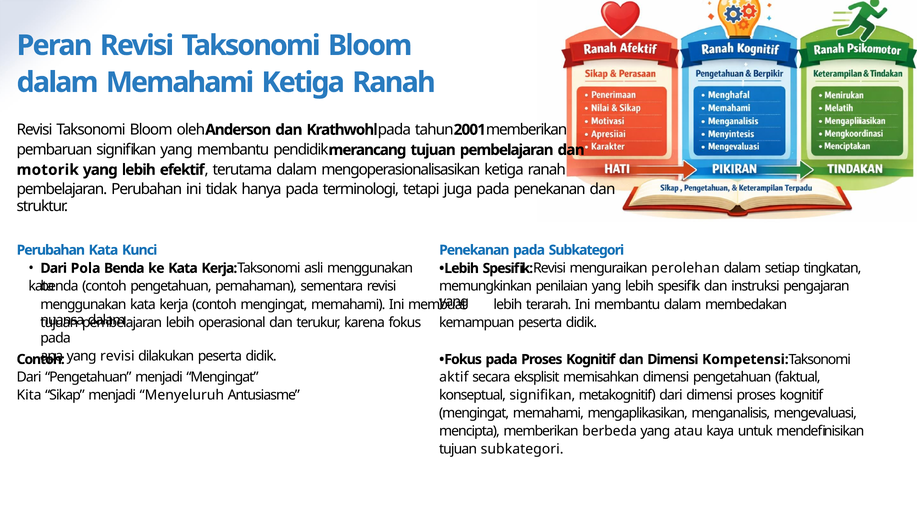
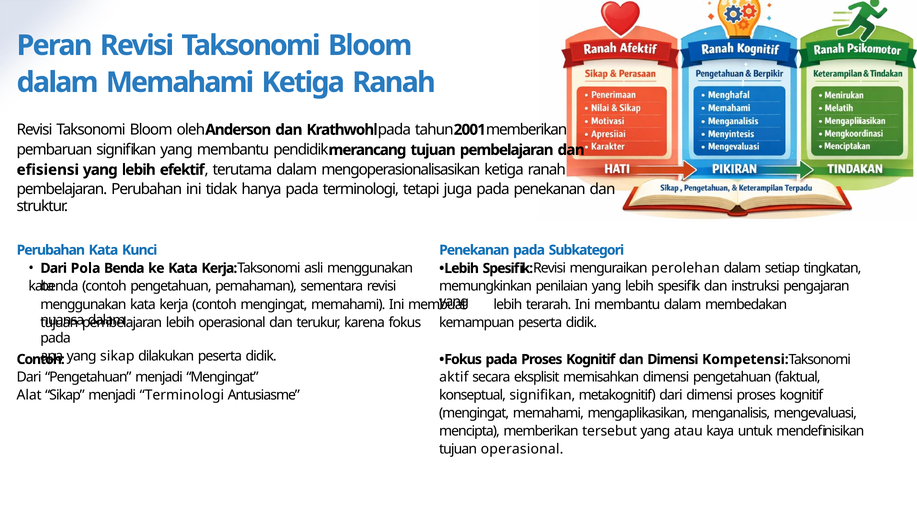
motorik: motorik -> efisiensi (48, 170)
yang revisi: revisi -> sikap (117, 356)
Kita: Kita -> Alat (29, 395)
menjadi Menyeluruh: Menyeluruh -> Terminologi (182, 395)
berbeda: berbeda -> tersebut (610, 431)
tujuan subkategori: subkategori -> operasional (522, 449)
